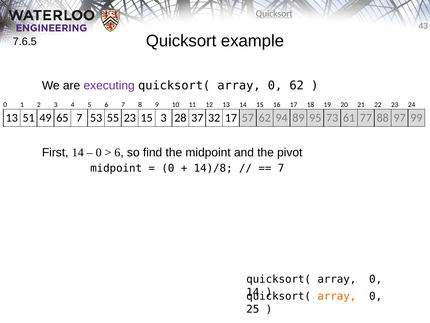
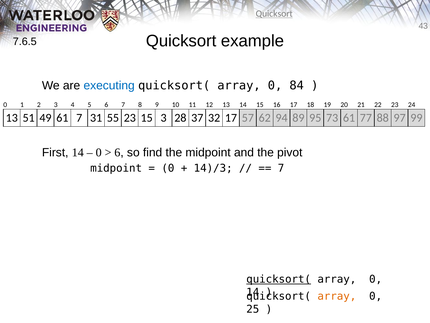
executing colour: purple -> blue (109, 85)
0 62: 62 -> 84 (297, 85)
49 65: 65 -> 61 (62, 118)
53: 53 -> 31 (96, 118)
14)/8: 14)/8 -> 14)/3 (213, 168)
quicksort( underline: none -> present (279, 279)
